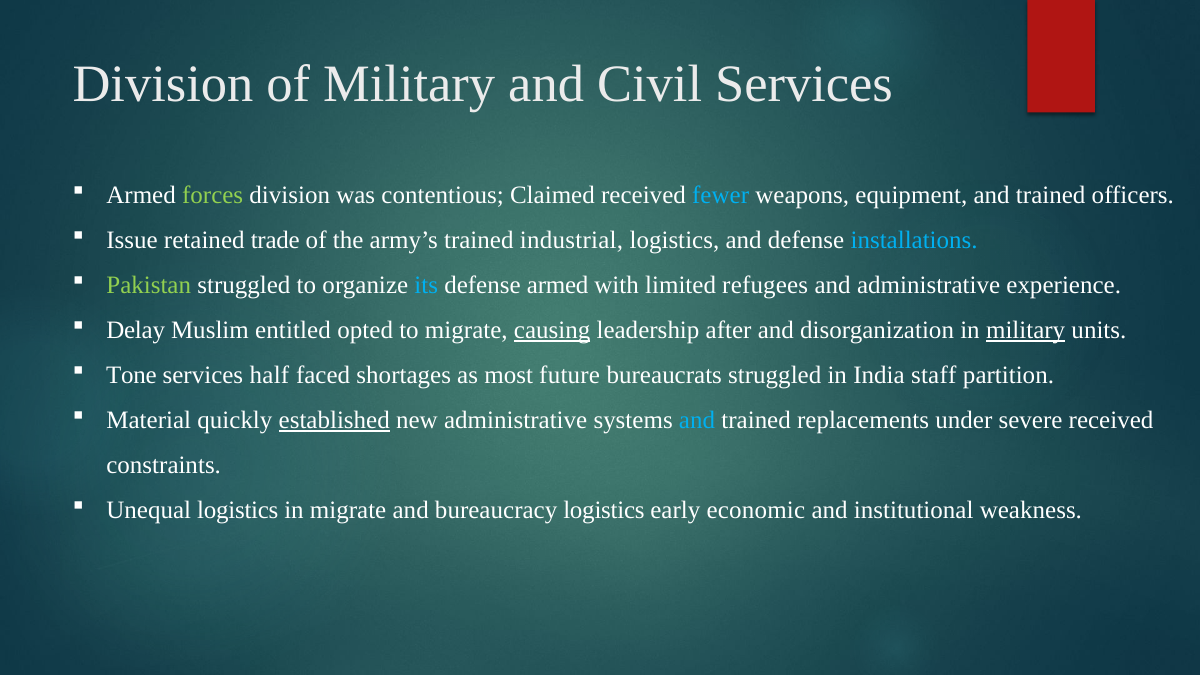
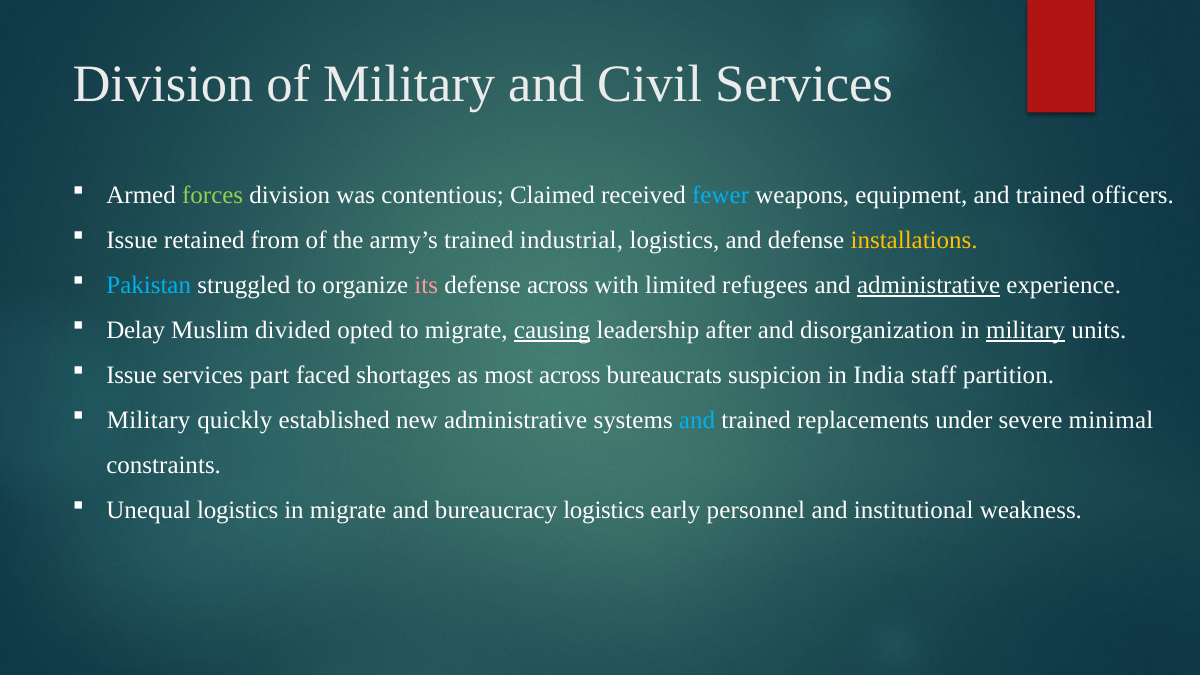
trade: trade -> from (275, 240)
installations colour: light blue -> yellow (914, 240)
Pakistan colour: light green -> light blue (149, 285)
its colour: light blue -> pink (426, 285)
defense armed: armed -> across (558, 285)
administrative underline: none -> present (929, 285)
entitled: entitled -> divided (293, 330)
Tone: Tone -> Issue (131, 375)
half: half -> part (269, 375)
most future: future -> across (570, 375)
bureaucrats struggled: struggled -> suspicion (775, 375)
Material: Material -> Military (149, 420)
established underline: present -> none (334, 420)
severe received: received -> minimal (1111, 420)
economic: economic -> personnel (756, 510)
